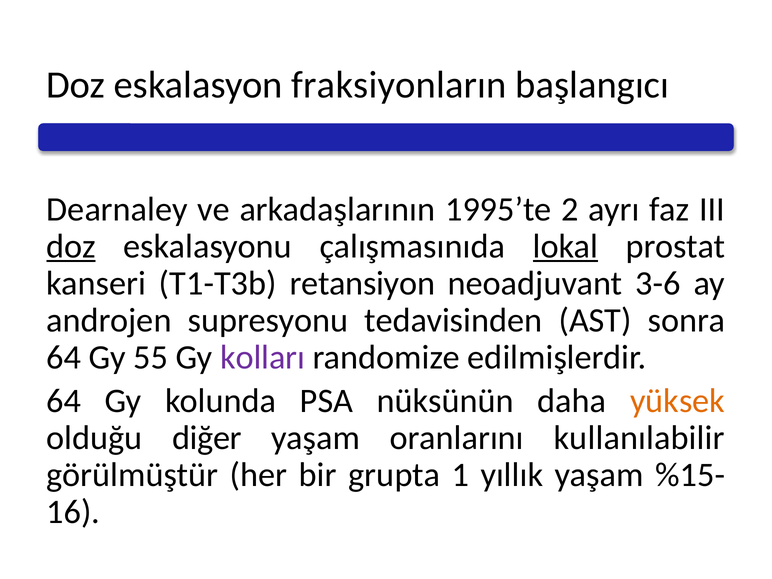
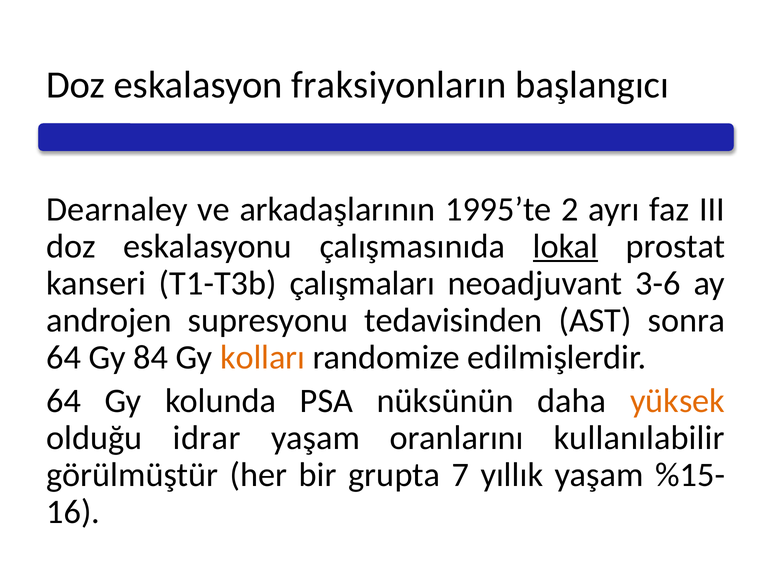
doz underline: present -> none (71, 246)
retansiyon: retansiyon -> çalışmaları (362, 283)
55: 55 -> 84 (151, 358)
kolları colour: purple -> orange (263, 358)
diğer: diğer -> idrar (207, 438)
1: 1 -> 7 (460, 475)
